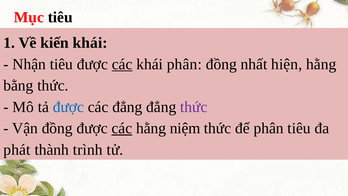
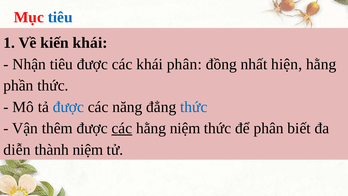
tiêu colour: black -> blue (60, 17)
các underline: present -> none (122, 64)
bằng: bằng -> phần (18, 85)
các đẳng: đẳng -> năng (127, 107)
thức colour: purple -> blue (194, 107)
Vận đồng: đồng -> thêm (57, 128)
phân tiêu: tiêu -> biết (299, 128)
phát: phát -> diễn (17, 150)
thành trình: trình -> niệm (88, 150)
